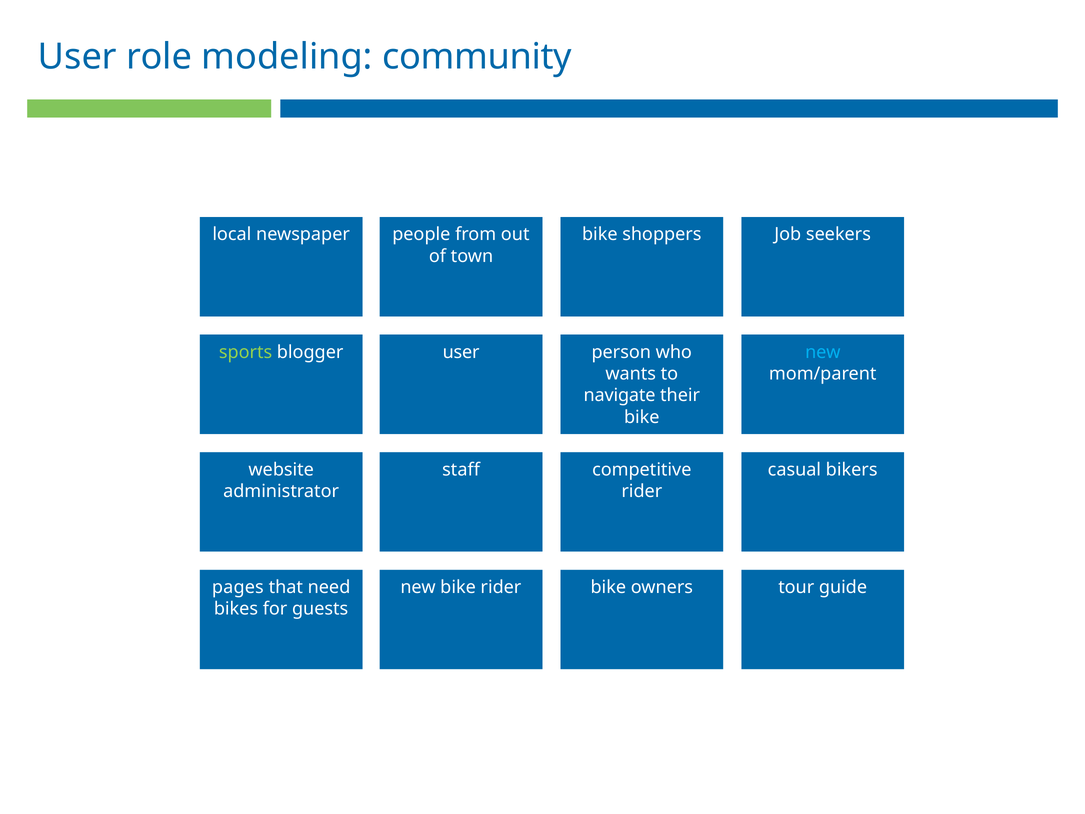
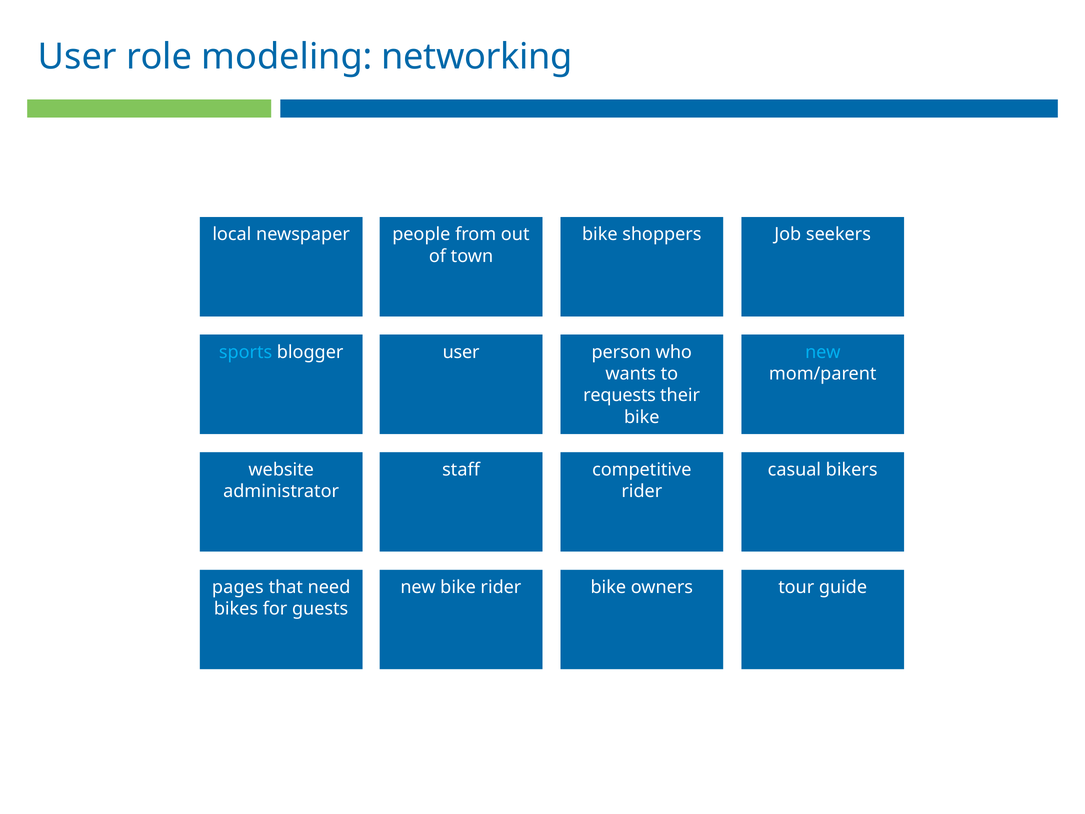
community: community -> networking (477, 57)
sports colour: light green -> light blue (246, 352)
navigate: navigate -> requests (620, 395)
